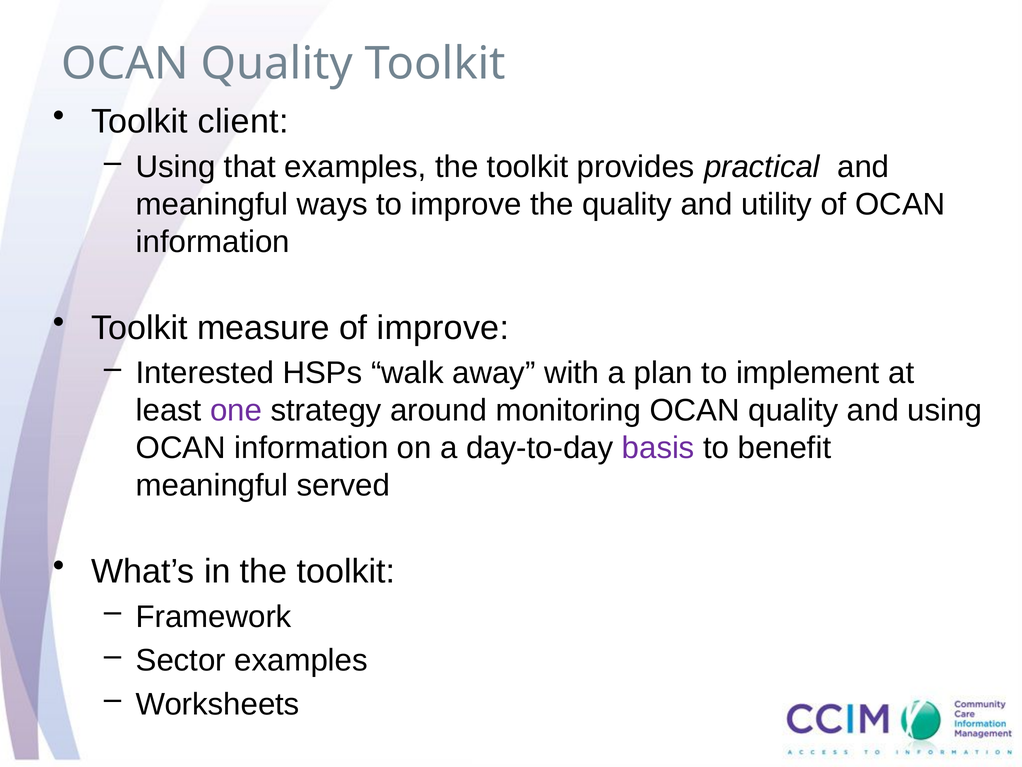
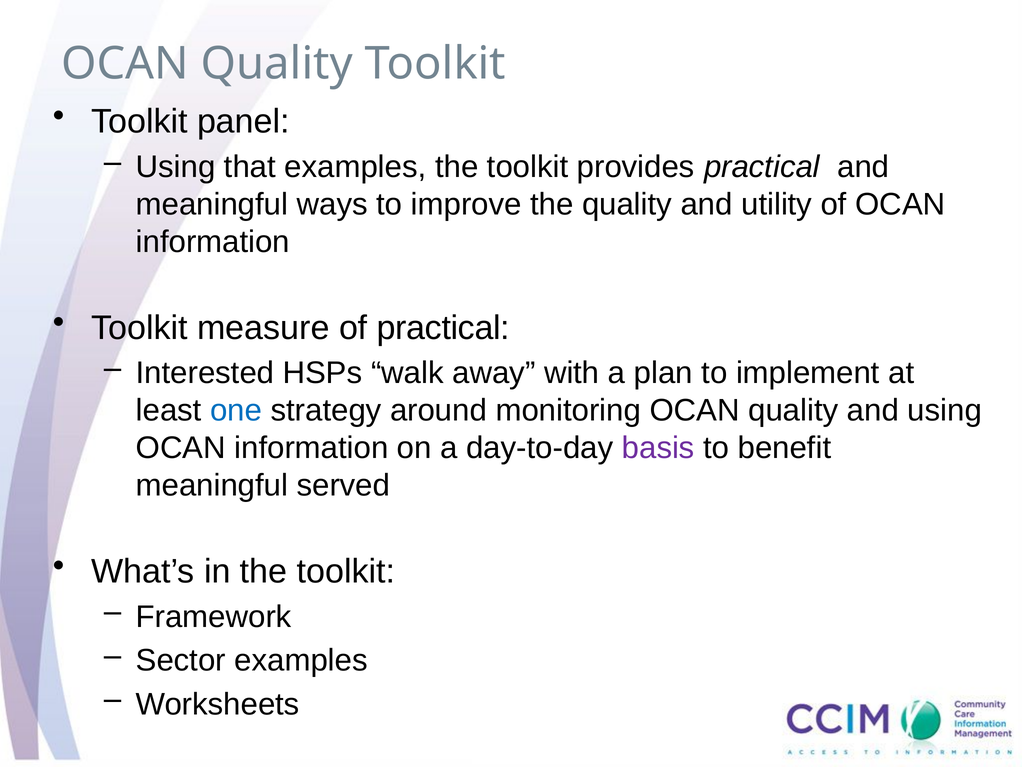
client: client -> panel (243, 122)
of improve: improve -> practical (443, 328)
one colour: purple -> blue (236, 410)
